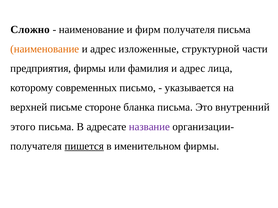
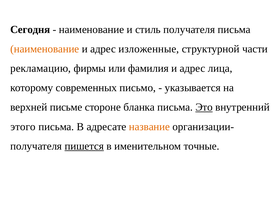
Сложно: Сложно -> Сегодня (30, 30)
фирм: фирм -> стиль (148, 30)
предприятия: предприятия -> рекламацию (41, 69)
Это underline: none -> present (204, 107)
название colour: purple -> orange (149, 127)
именительном фирмы: фирмы -> точные (201, 146)
